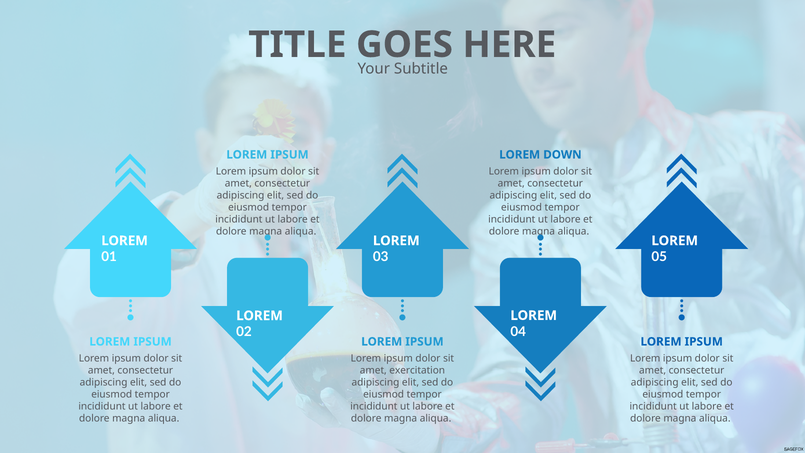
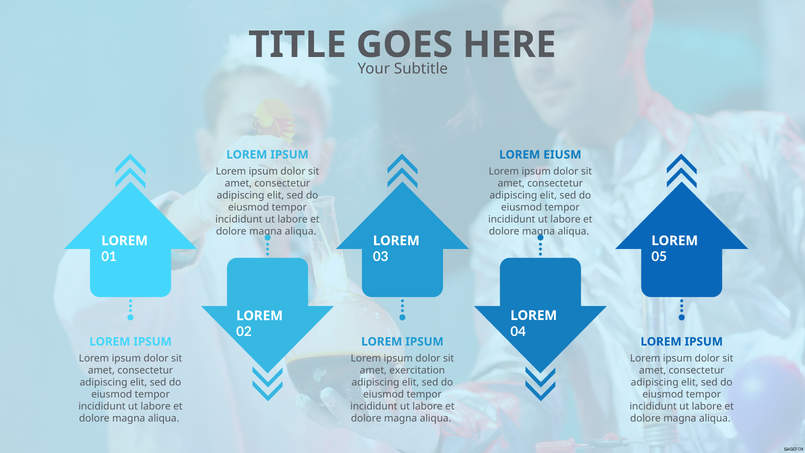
DOWN: DOWN -> EIUSM (562, 155)
